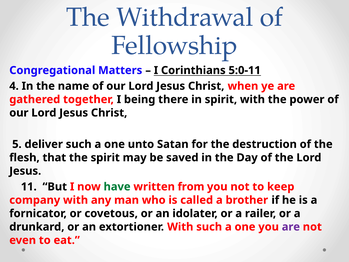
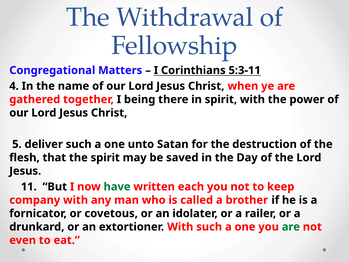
5:0-11: 5:0-11 -> 5:3-11 (245, 70)
from: from -> each (191, 187)
are colour: purple -> green (291, 227)
